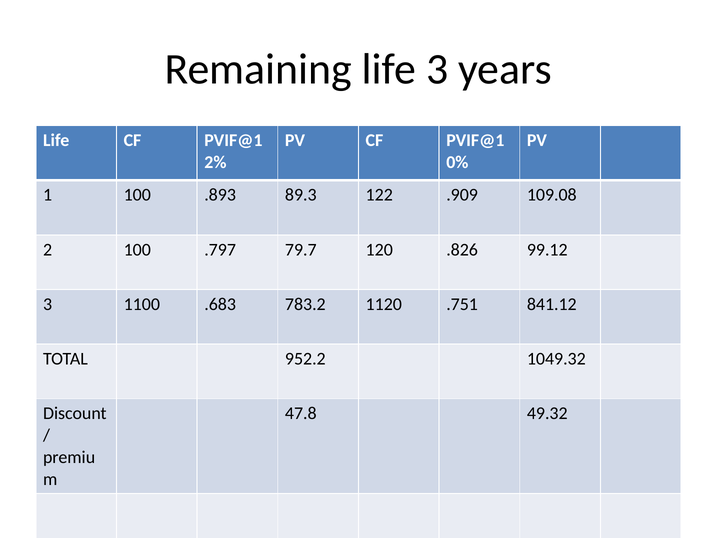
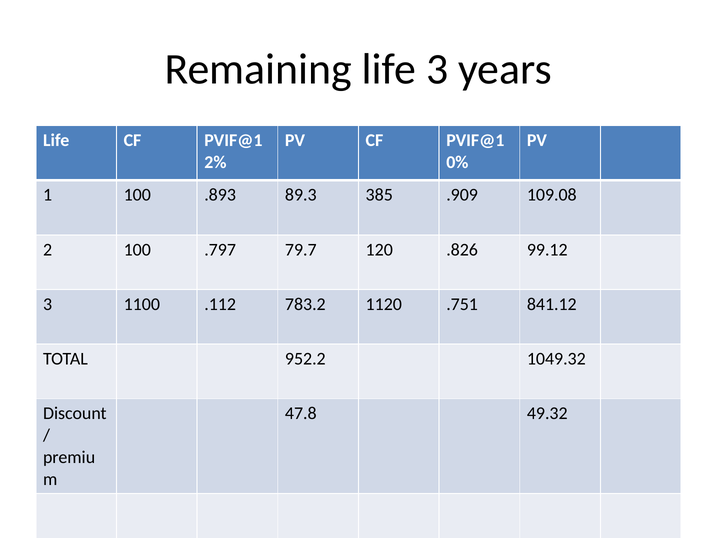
122: 122 -> 385 (379, 195)
.683: .683 -> .112 (220, 304)
